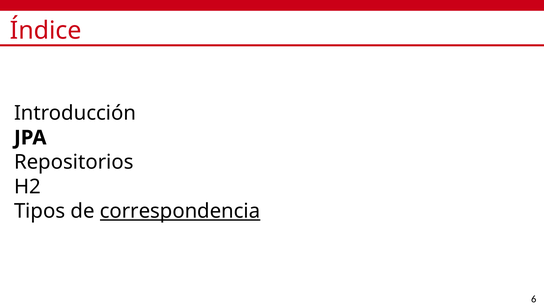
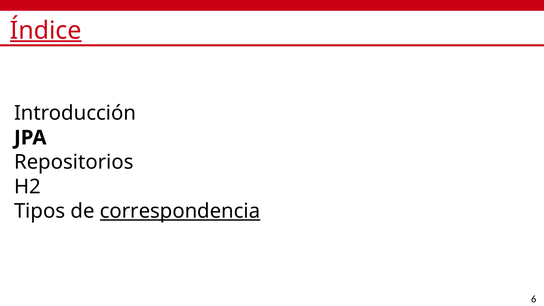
Índice underline: none -> present (46, 30)
